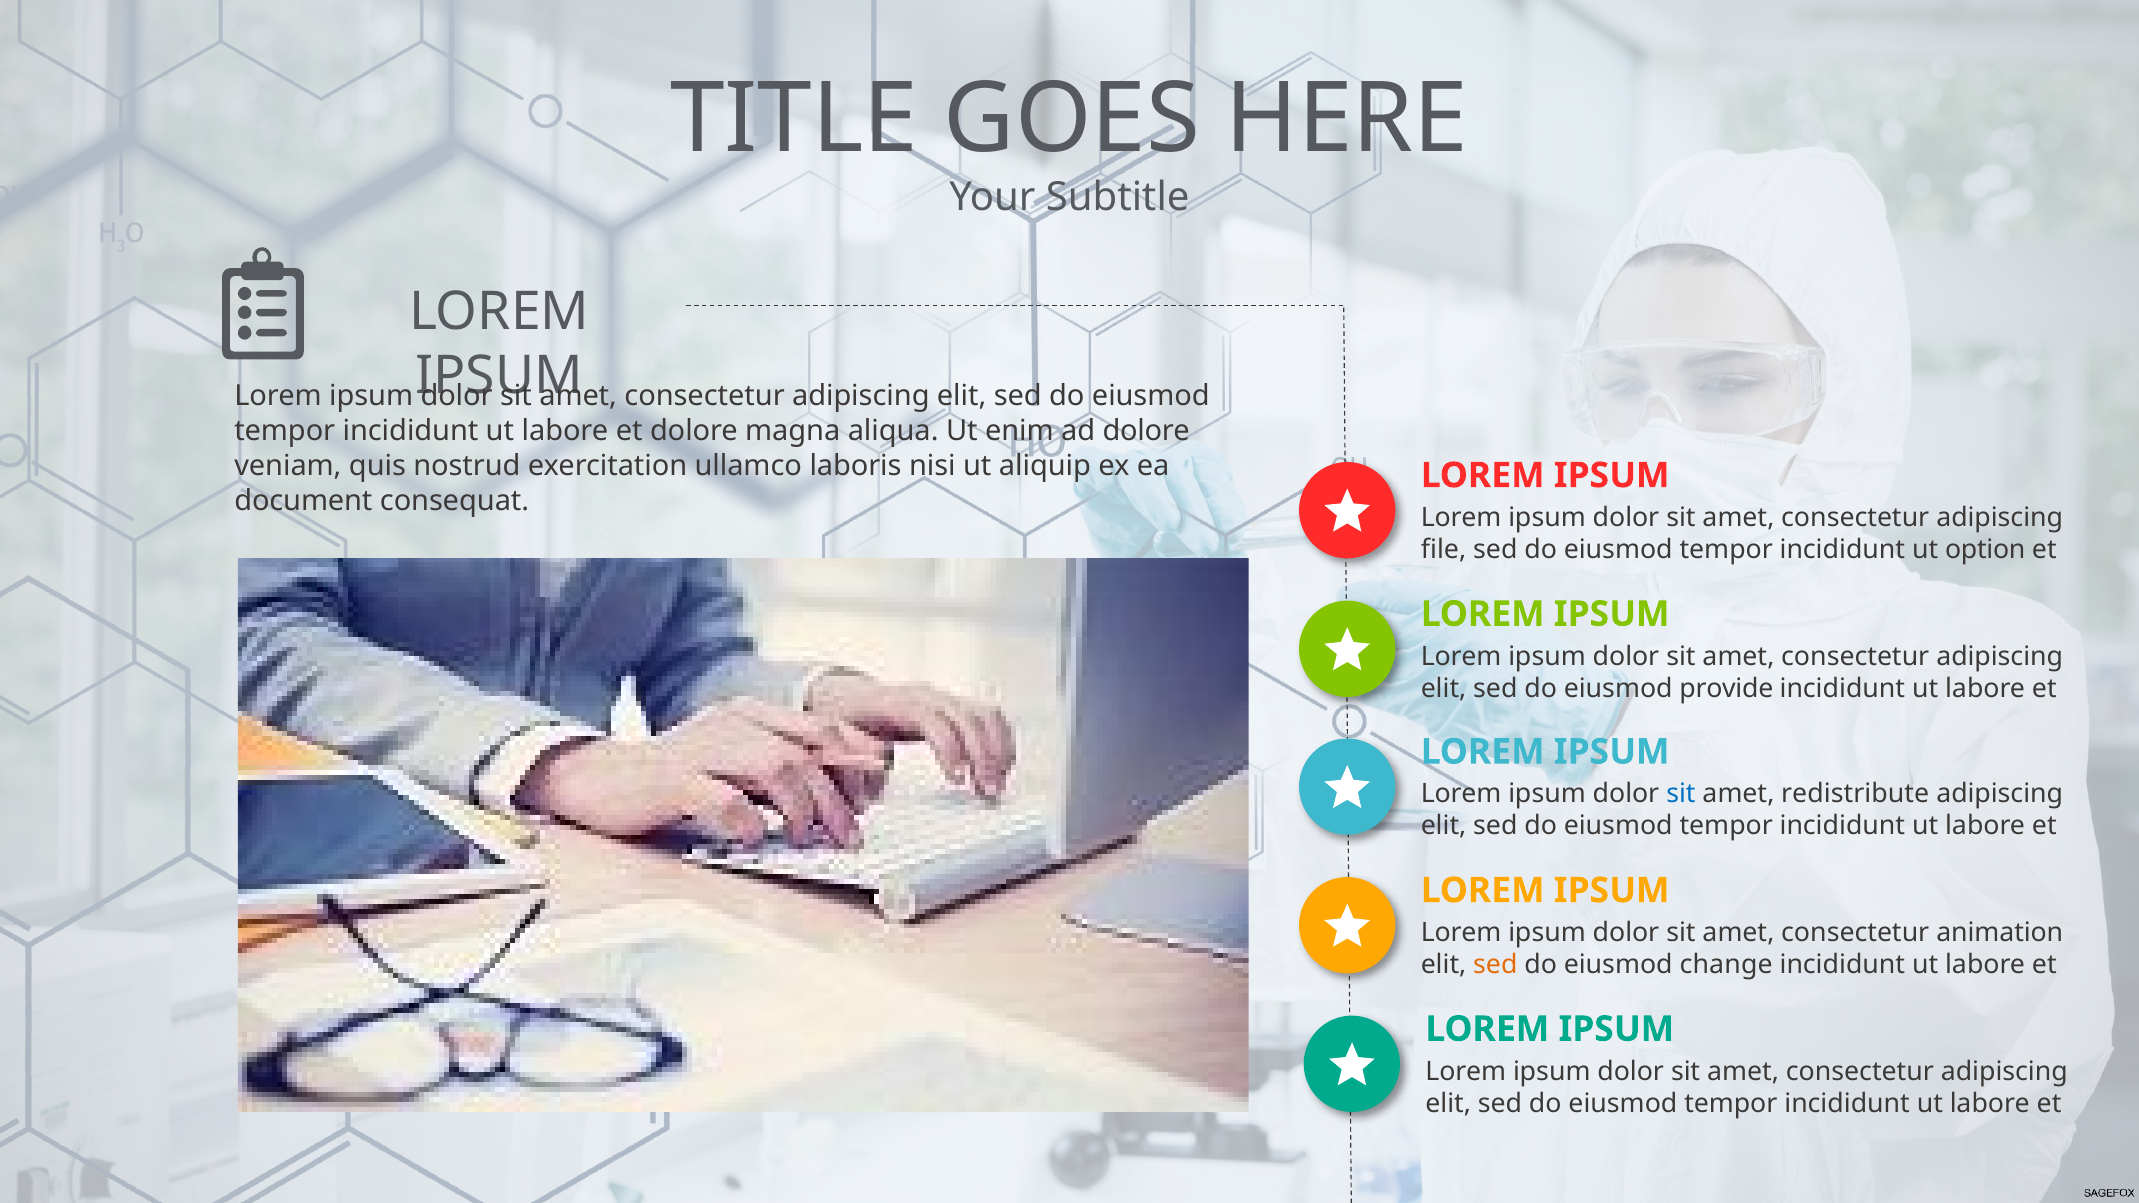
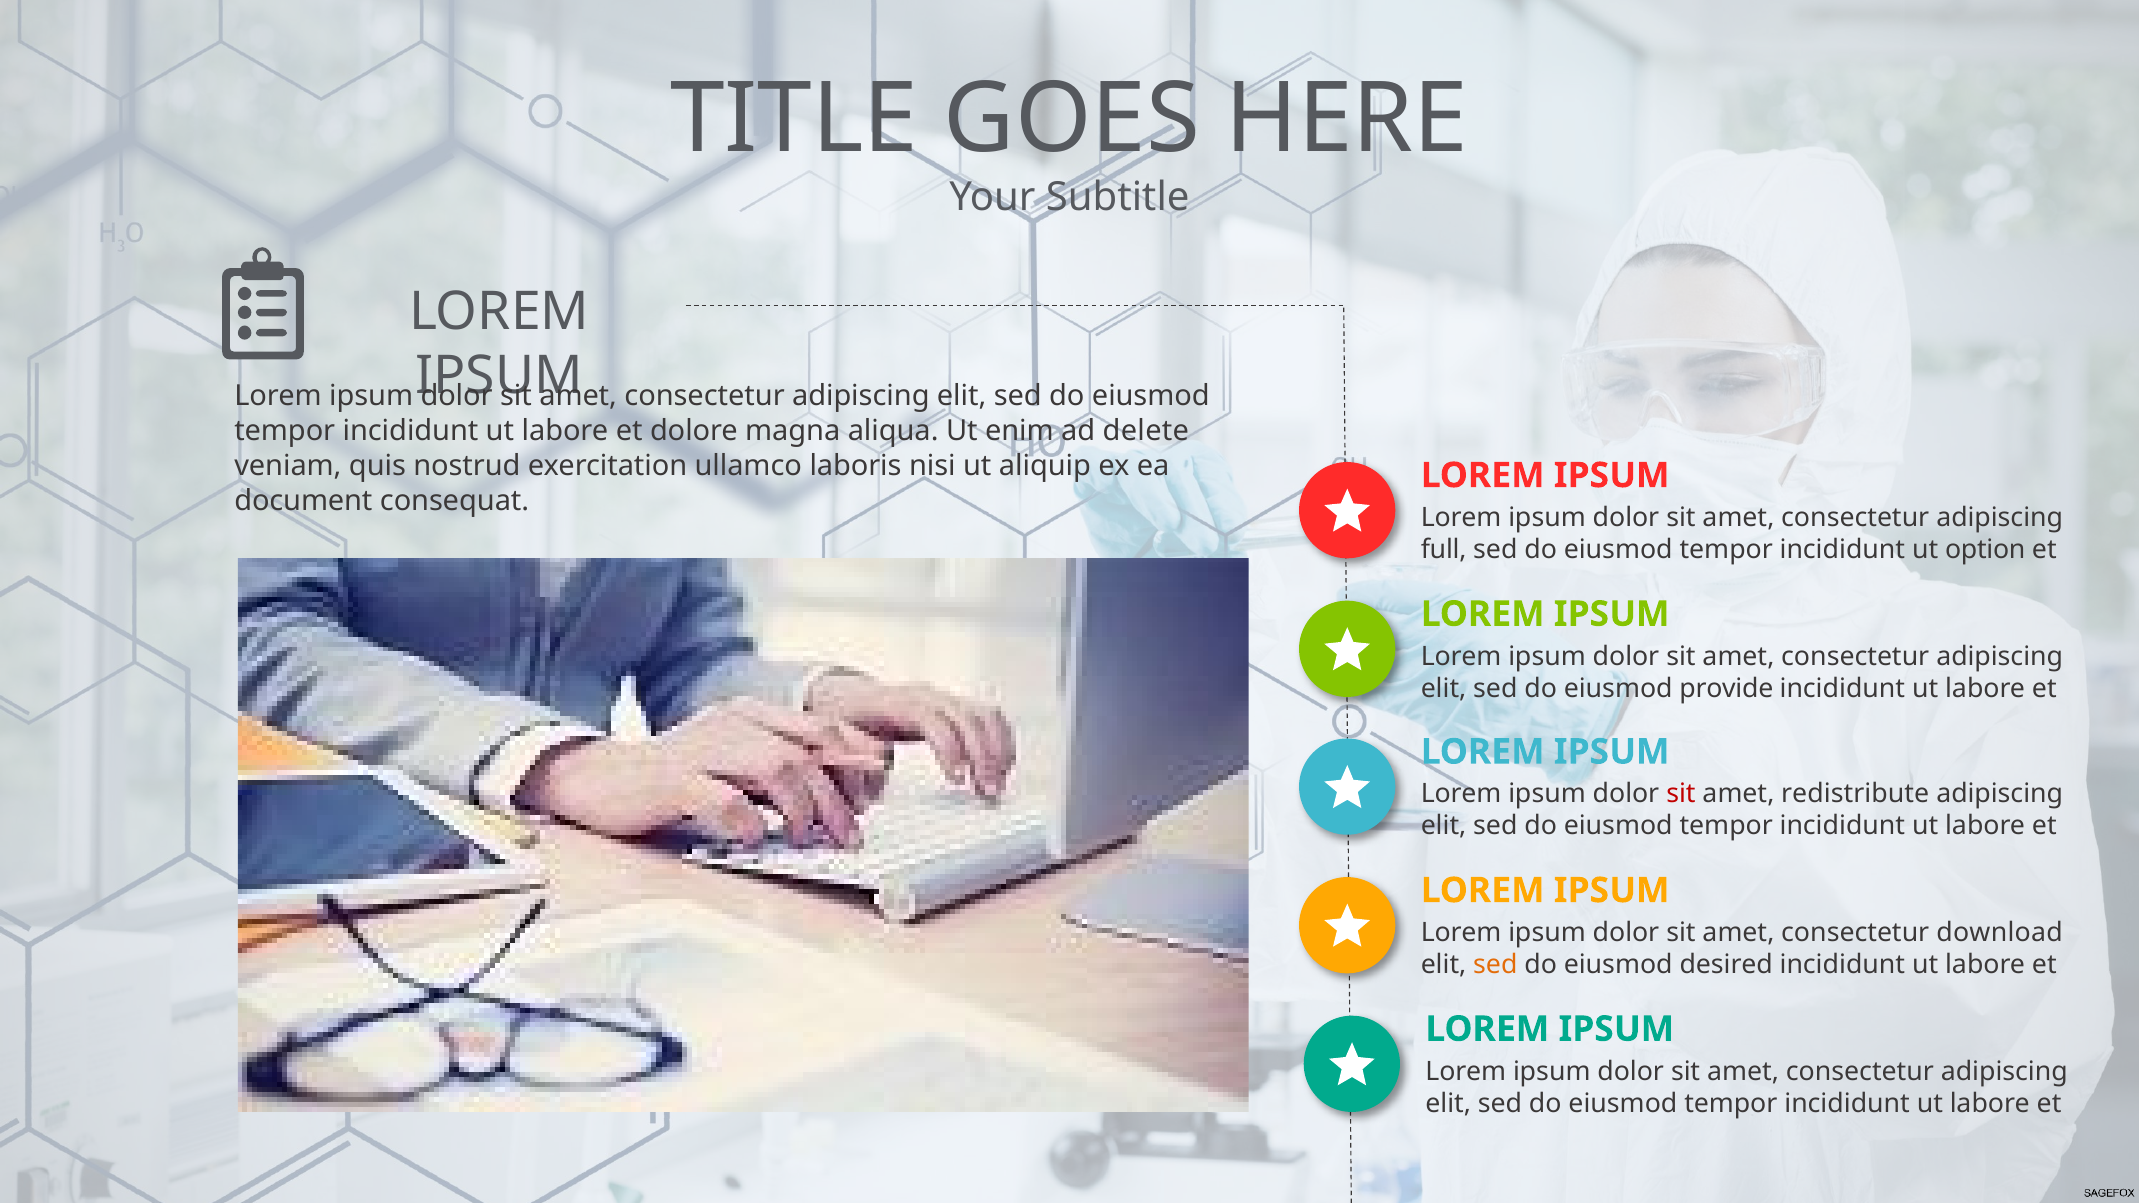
ad dolore: dolore -> delete (1146, 431)
file: file -> full (1444, 550)
sit colour: blue -> red (1681, 794)
animation: animation -> download (2000, 933)
change: change -> desired (1726, 965)
